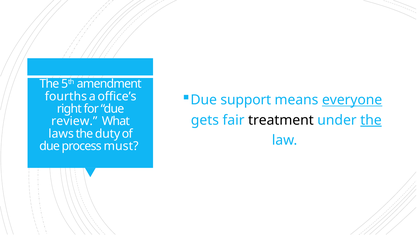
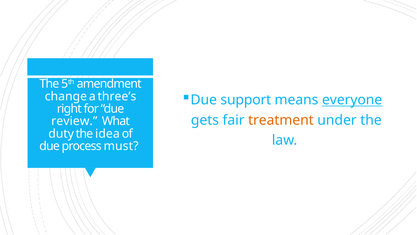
fourths: fourths -> change (66, 96)
office’s: office’s -> three’s (117, 96)
treatment colour: black -> orange (281, 120)
the underline: present -> none (371, 120)
laws: laws -> duty (61, 133)
duty: duty -> idea (107, 133)
